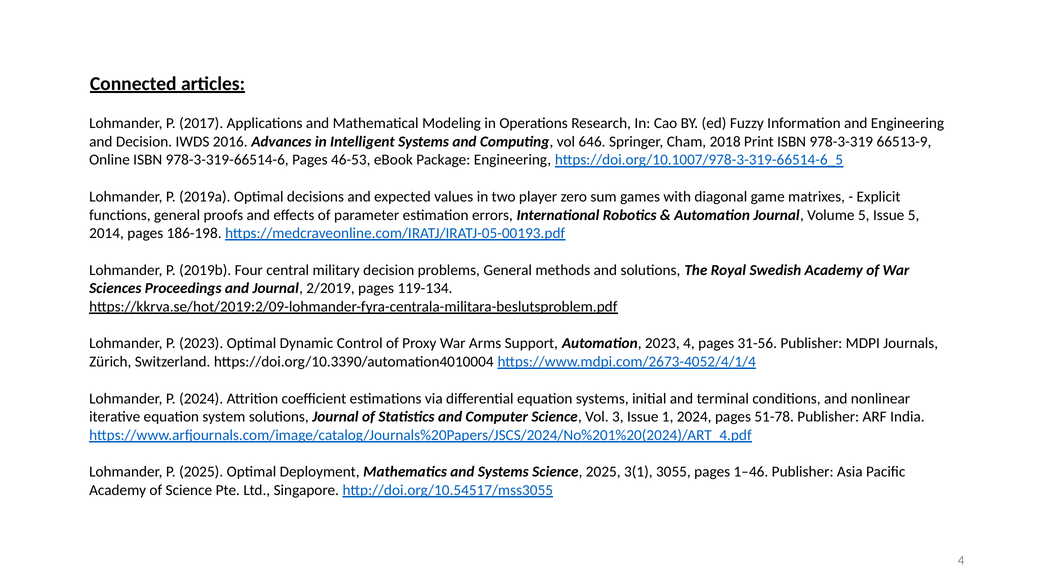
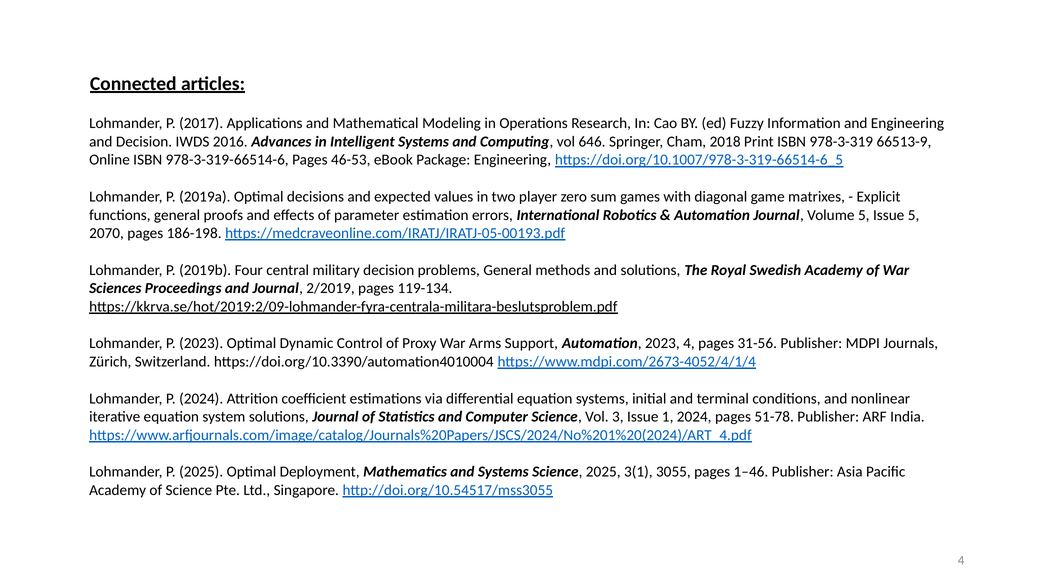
2014: 2014 -> 2070 (107, 233)
